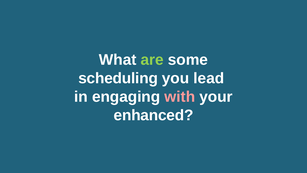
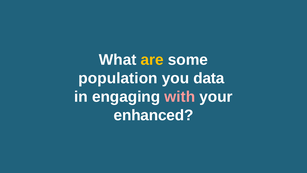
are colour: light green -> yellow (152, 60)
scheduling: scheduling -> population (118, 78)
lead: lead -> data (209, 78)
